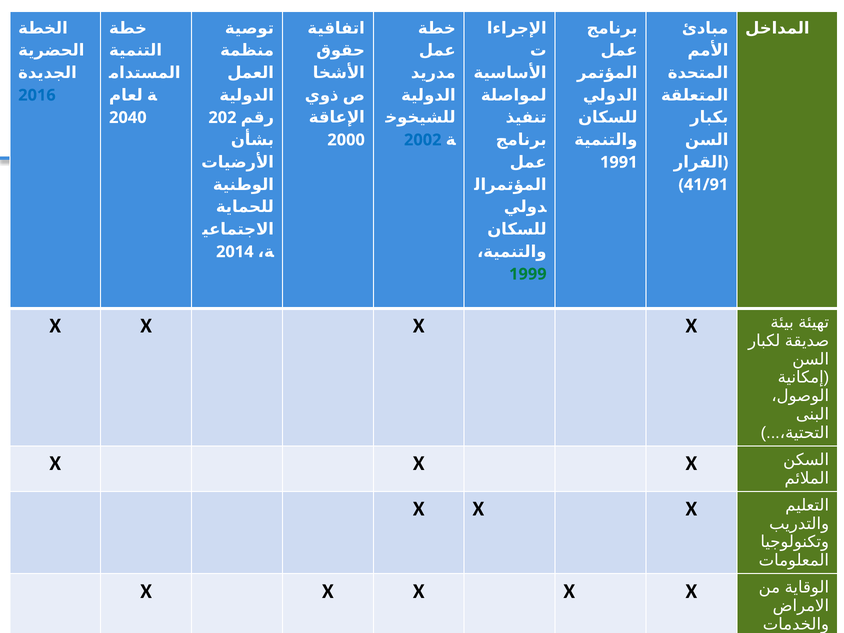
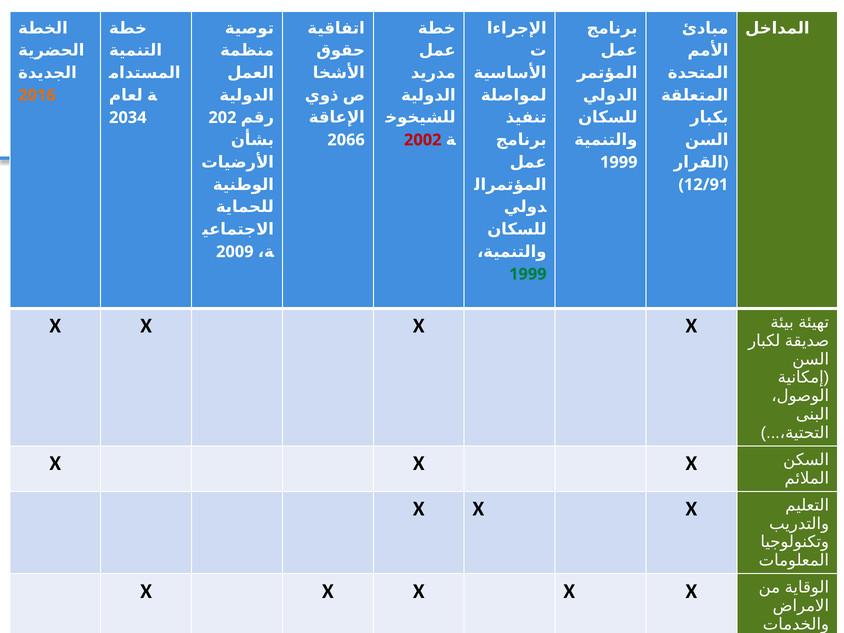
2016 colour: blue -> orange (37, 95)
2040: 2040 -> 2034 (128, 118)
2000: 2000 -> 2066 (346, 140)
2002 colour: blue -> red (423, 140)
1991: 1991 -> 1999 (619, 162)
41/91: 41/91 -> 12/91 (706, 185)
2014: 2014 -> 2009 (235, 252)
